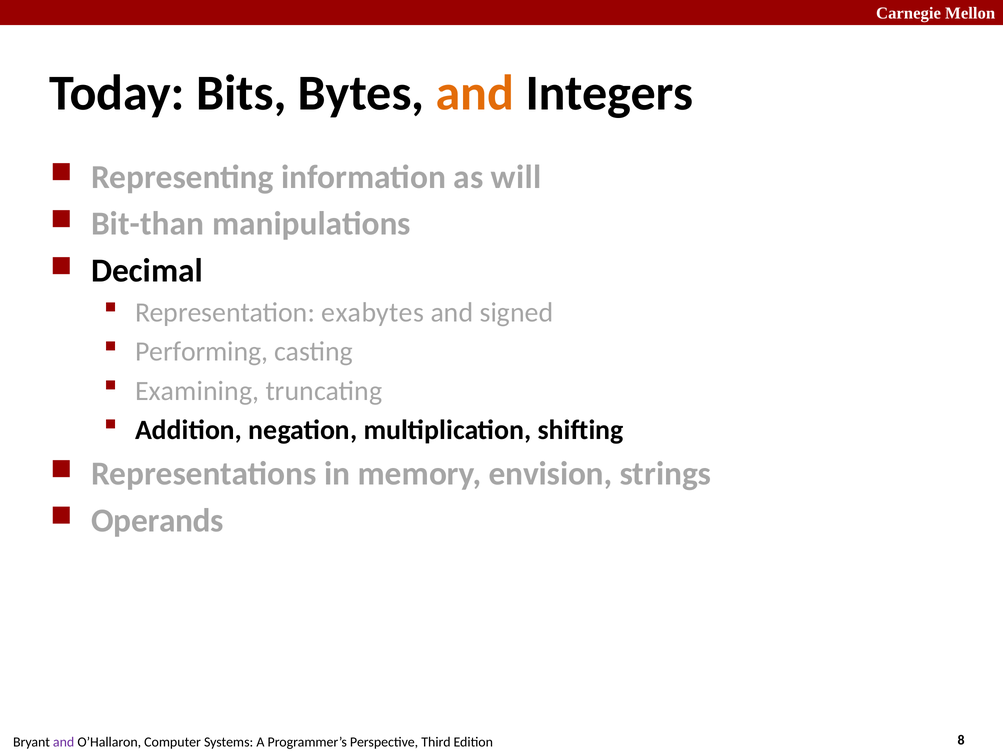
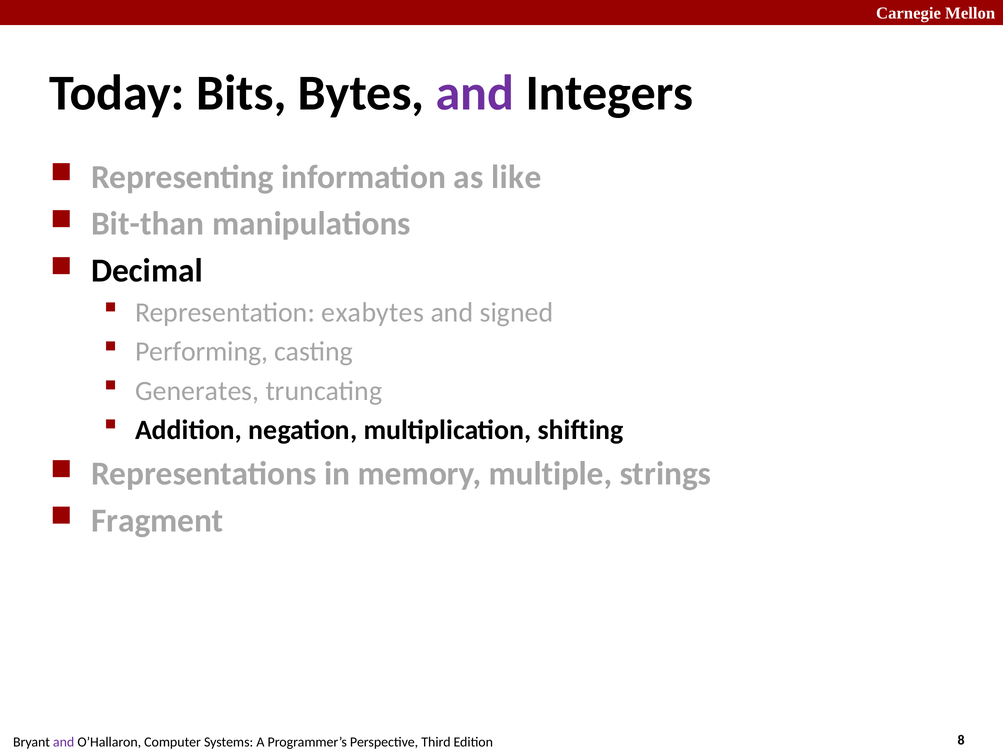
and colour: orange -> purple (475, 93)
will: will -> like (516, 177)
Examining: Examining -> Generates (197, 390)
envision: envision -> multiple (551, 473)
Operands: Operands -> Fragment (157, 520)
